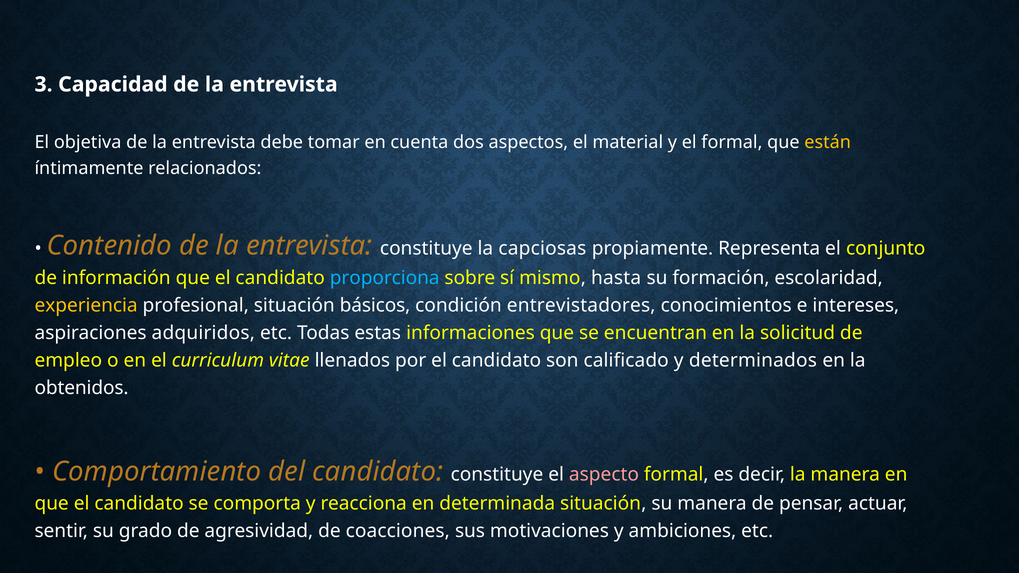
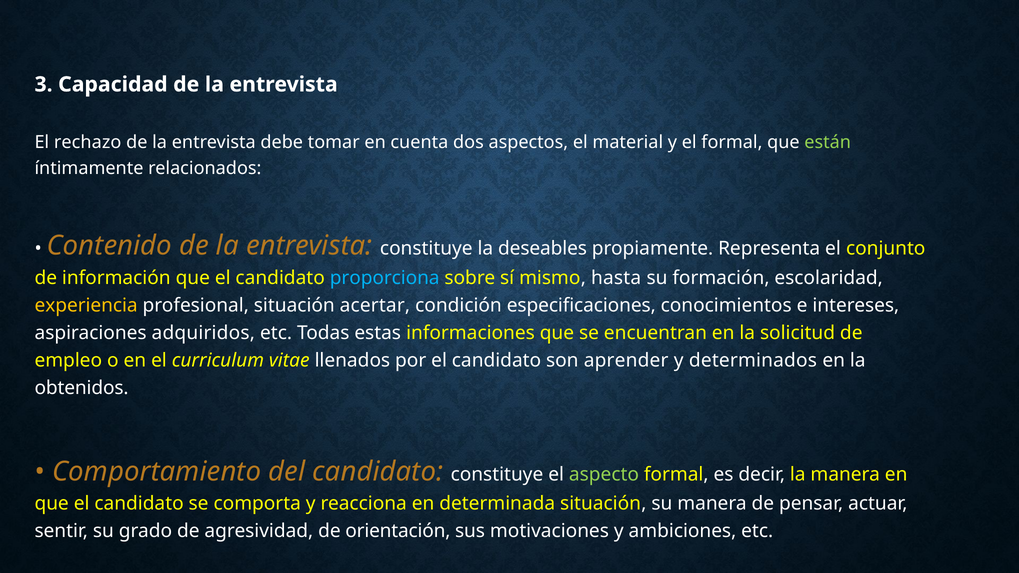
objetiva: objetiva -> rechazo (88, 143)
están colour: yellow -> light green (828, 143)
capciosas: capciosas -> deseables (543, 249)
básicos: básicos -> acertar (375, 305)
entrevistadores: entrevistadores -> especificaciones (581, 305)
calificado: calificado -> aprender (626, 360)
aspecto colour: pink -> light green (604, 475)
coacciones: coacciones -> orientación (398, 531)
